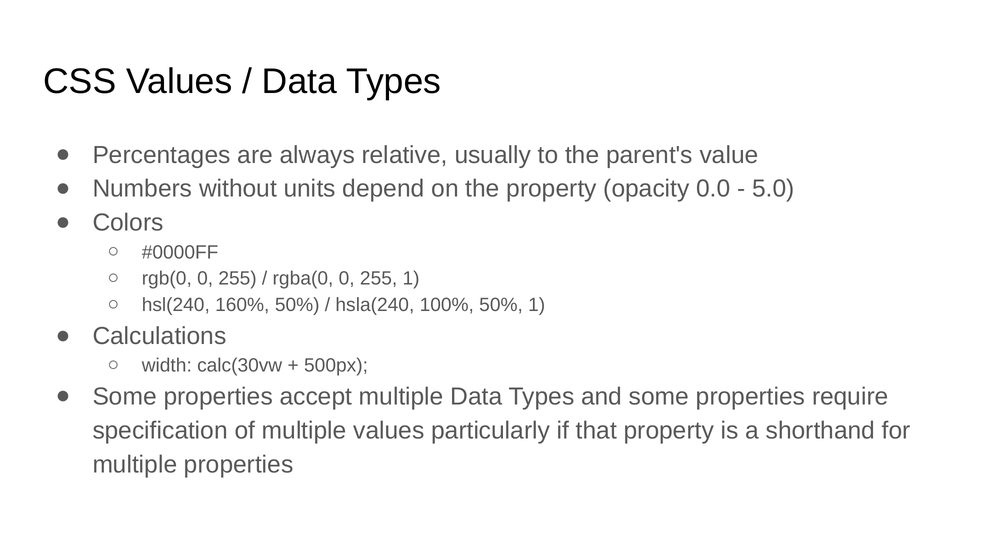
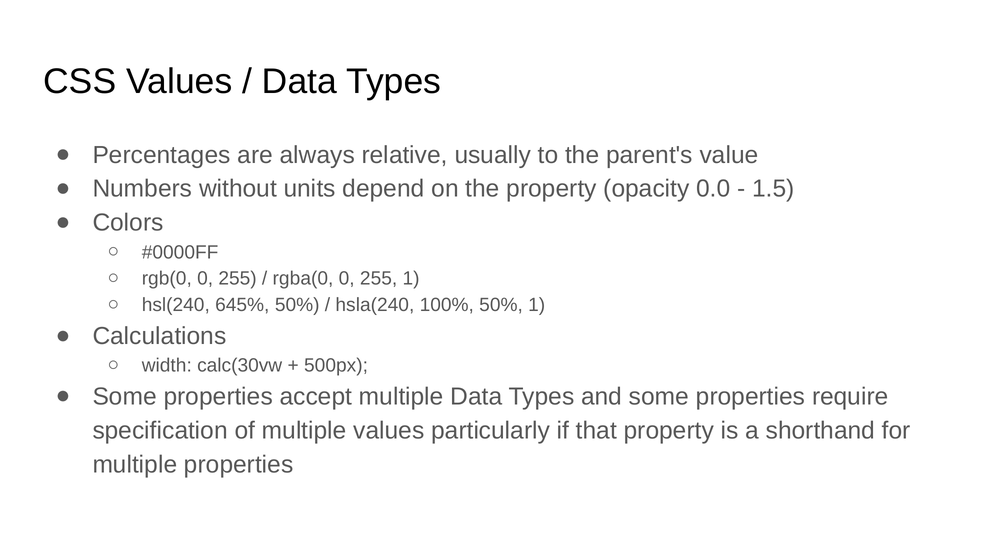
5.0: 5.0 -> 1.5 (773, 189)
160%: 160% -> 645% (242, 305)
